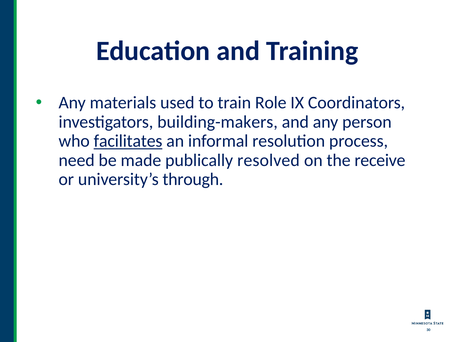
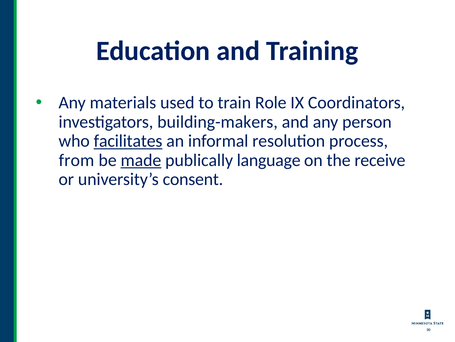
need: need -> from (77, 160)
made underline: none -> present (141, 160)
resolved: resolved -> language (269, 160)
through: through -> consent (193, 179)
